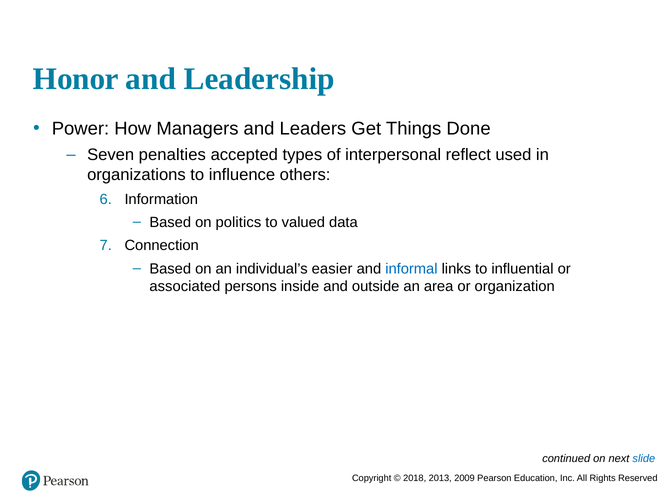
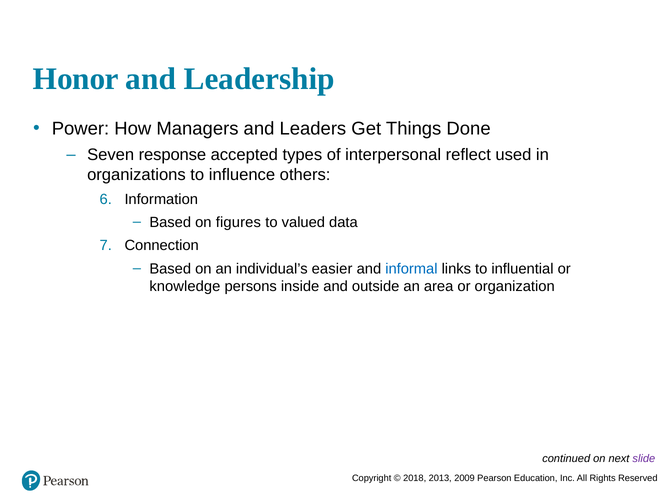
penalties: penalties -> response (172, 155)
politics: politics -> figures (238, 222)
associated: associated -> knowledge (185, 287)
slide colour: blue -> purple (644, 459)
